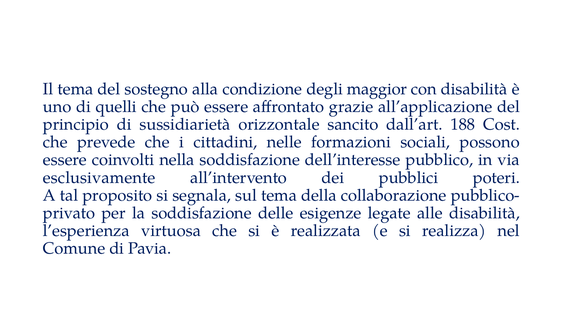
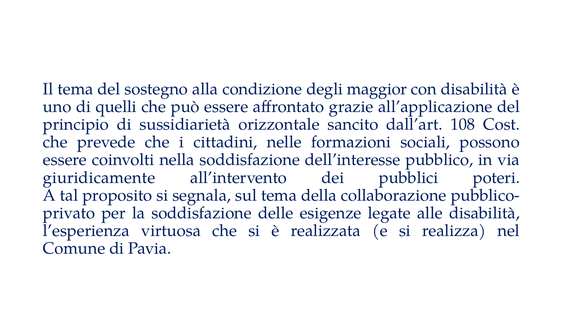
188: 188 -> 108 (463, 124)
esclusivamente: esclusivamente -> giuridicamente (99, 177)
